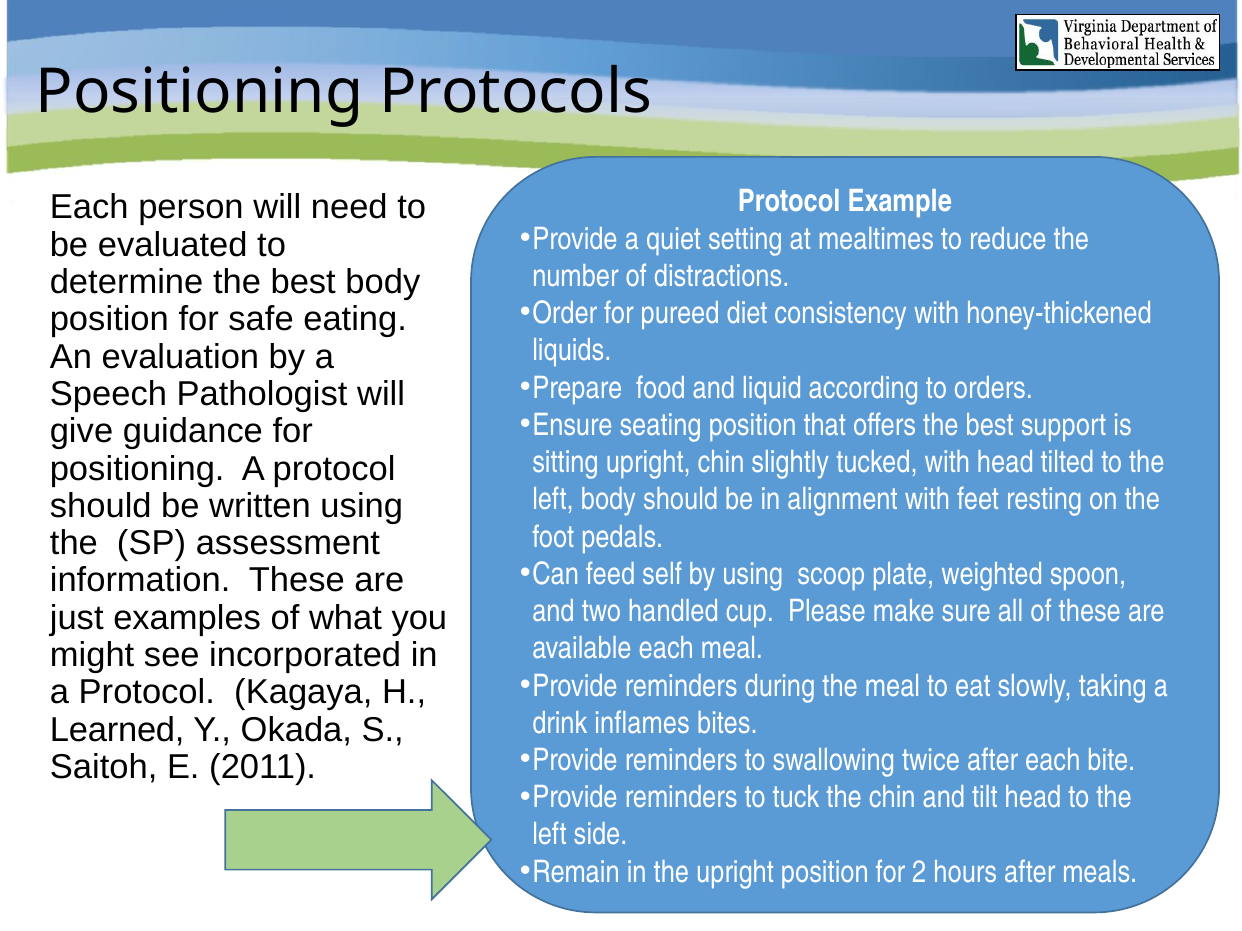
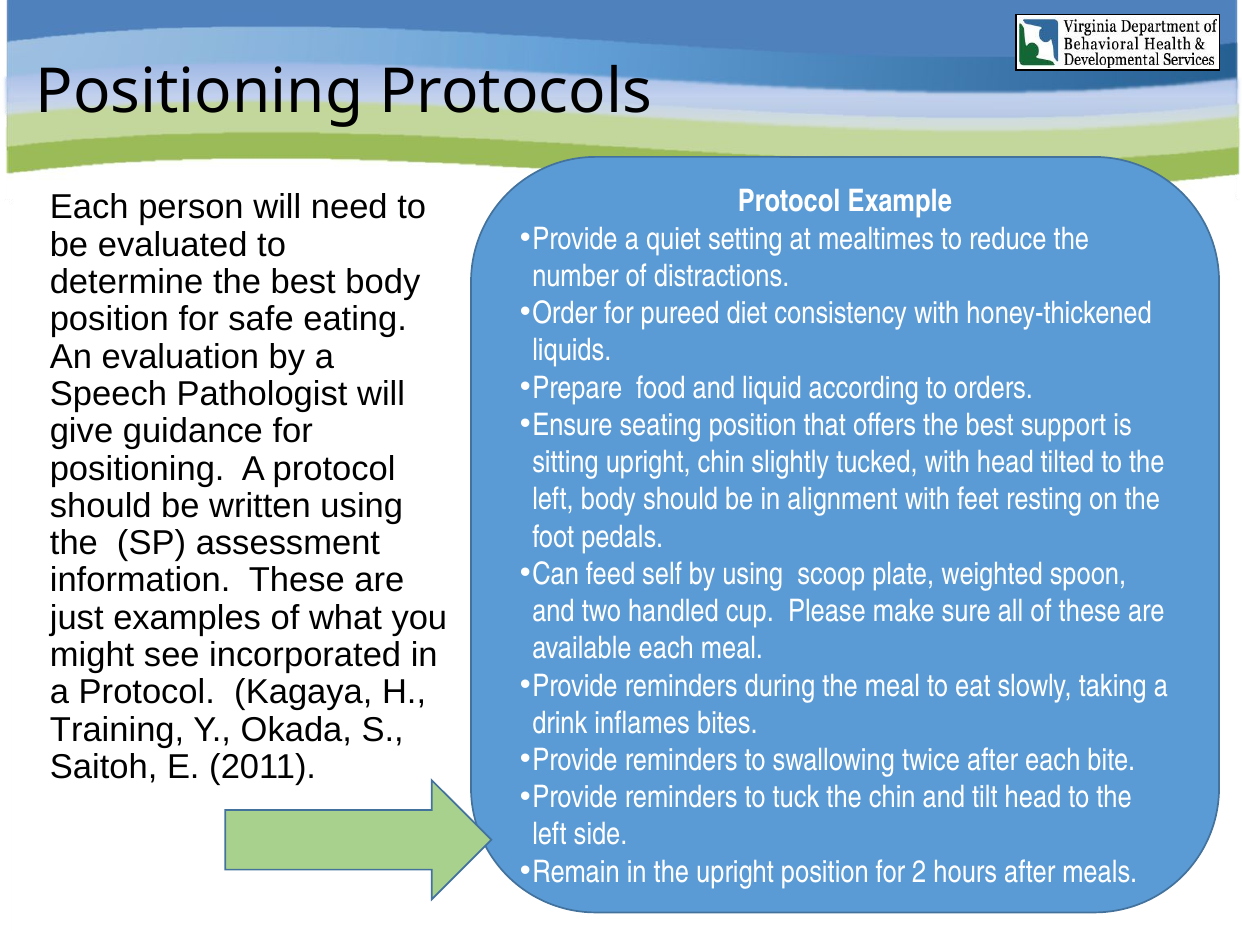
Learned: Learned -> Training (117, 730)
